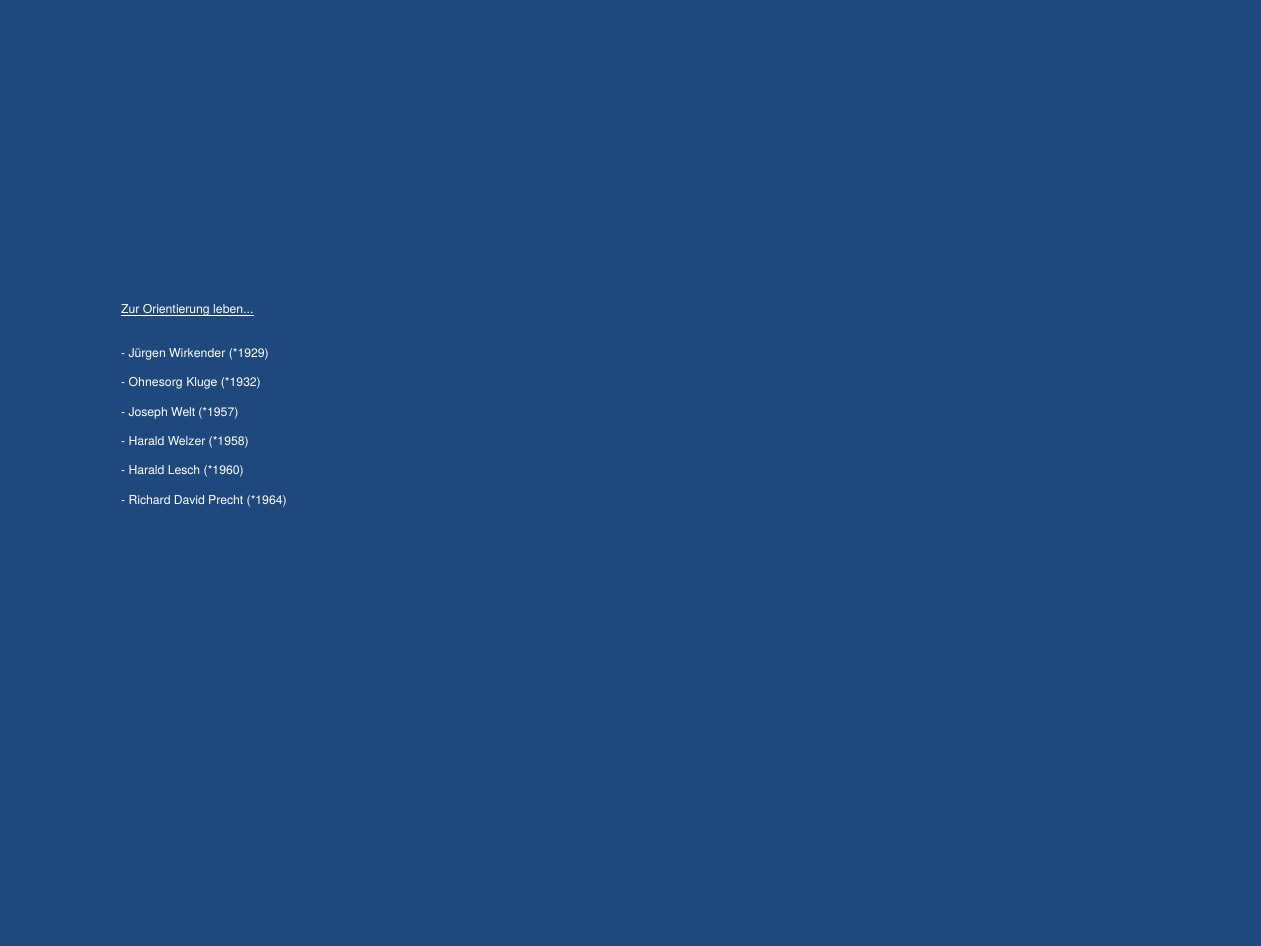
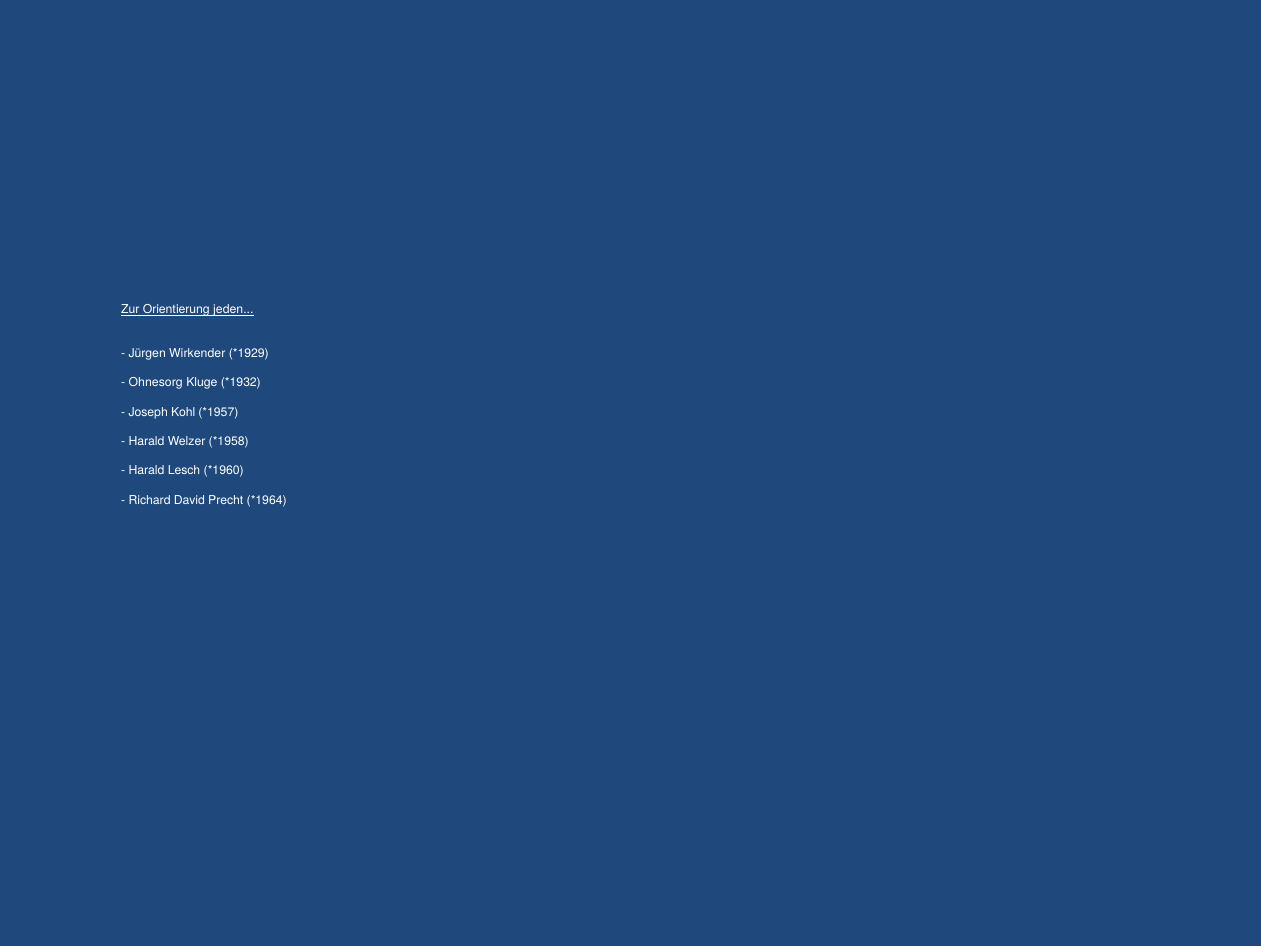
leben: leben -> jeden (233, 309)
Welt: Welt -> Kohl (183, 412)
